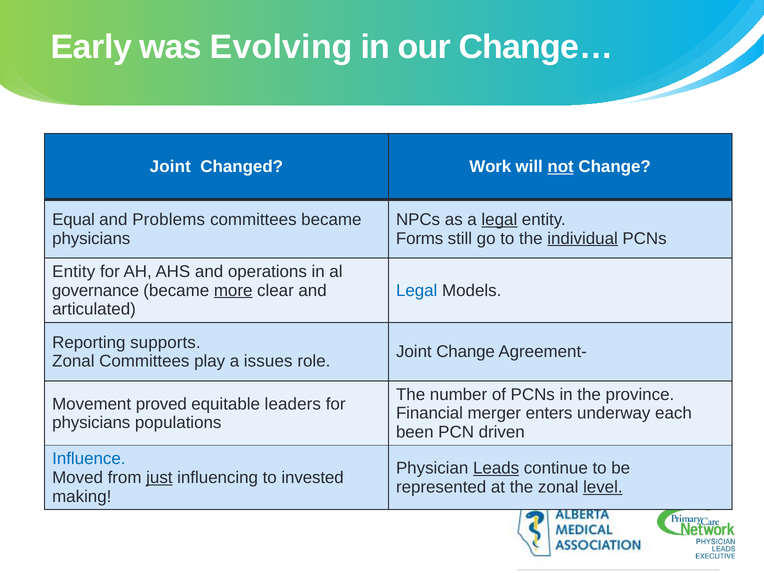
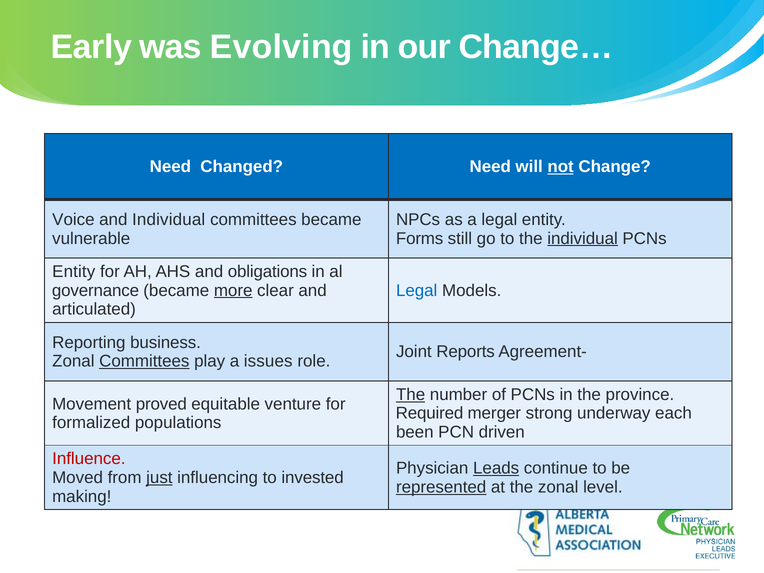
Joint: Joint -> Need (170, 167)
Changed Work: Work -> Need (490, 167)
Equal: Equal -> Voice (73, 220)
and Problems: Problems -> Individual (169, 220)
legal underline: present -> none (499, 220)
physicians: physicians -> vulnerable (91, 238)
operations: operations -> obligations (267, 272)
supports: supports -> business (166, 342)
Joint Change: Change -> Reports (466, 352)
Committees underline: none -> present (144, 361)
The underline: none -> present (411, 394)
leaders: leaders -> venture (293, 404)
Financial: Financial -> Required (430, 413)
enters: enters -> strong (549, 413)
physicians: physicians -> formalized (91, 423)
Influence colour: blue -> red (89, 459)
represented underline: none -> present (441, 487)
level underline: present -> none (603, 487)
